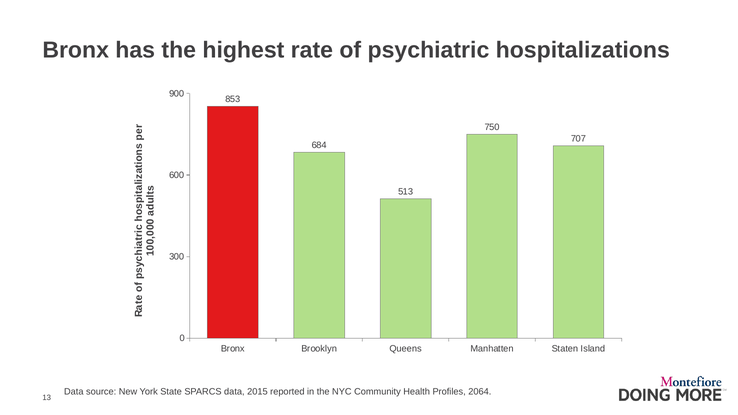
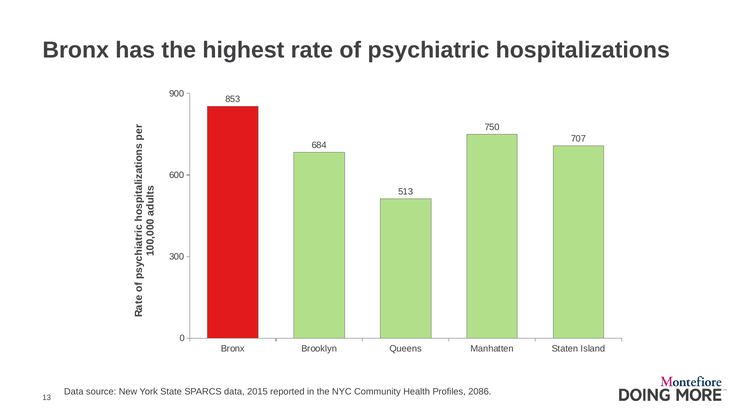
2064: 2064 -> 2086 (480, 392)
